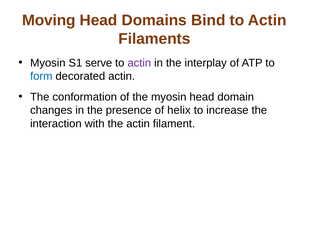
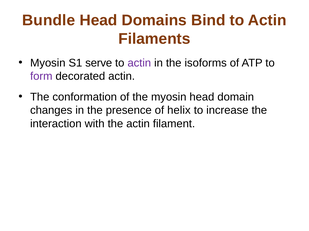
Moving: Moving -> Bundle (49, 20)
interplay: interplay -> isoforms (206, 63)
form colour: blue -> purple (41, 76)
